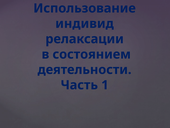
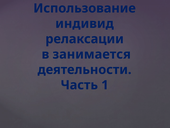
состоянием: состоянием -> занимается (92, 54)
